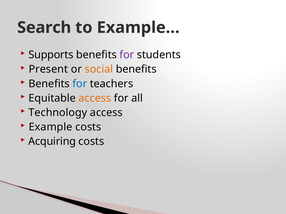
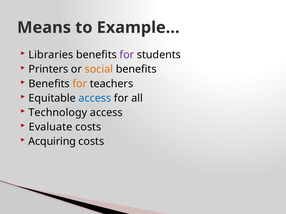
Search: Search -> Means (44, 28)
Supports: Supports -> Libraries (51, 55)
Present: Present -> Printers (48, 69)
for colour: blue -> orange (80, 84)
access colour: orange -> blue (95, 98)
Example: Example -> Evaluate (51, 127)
